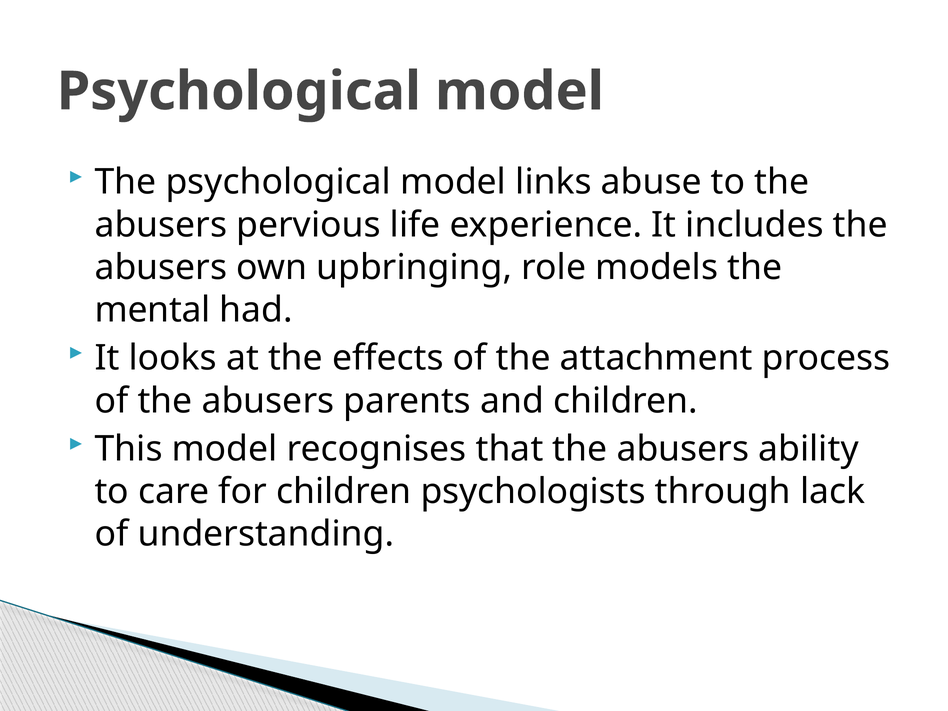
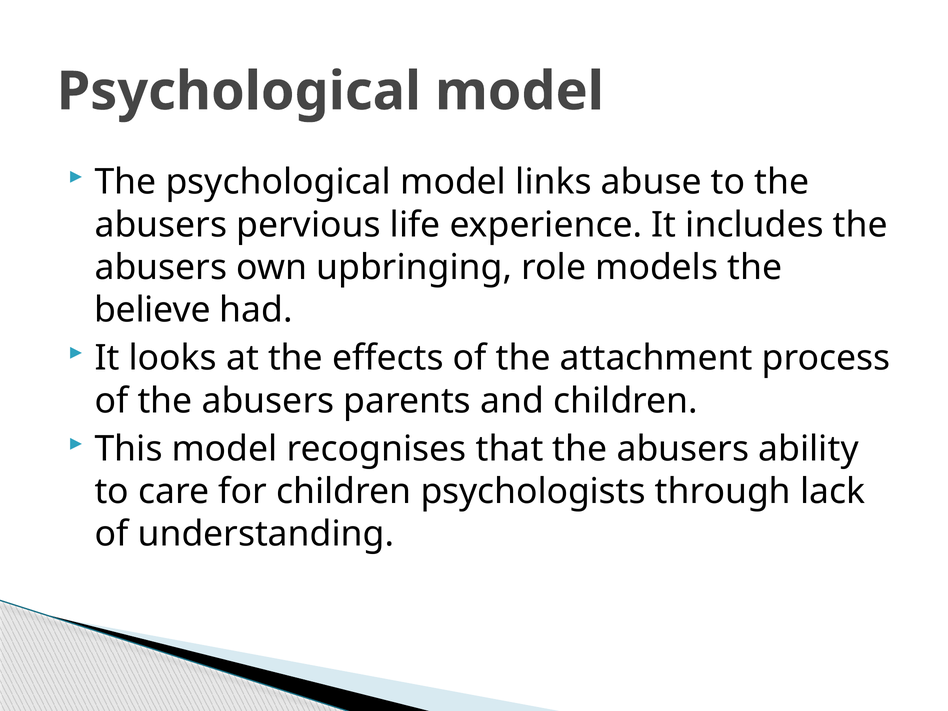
mental: mental -> believe (153, 310)
